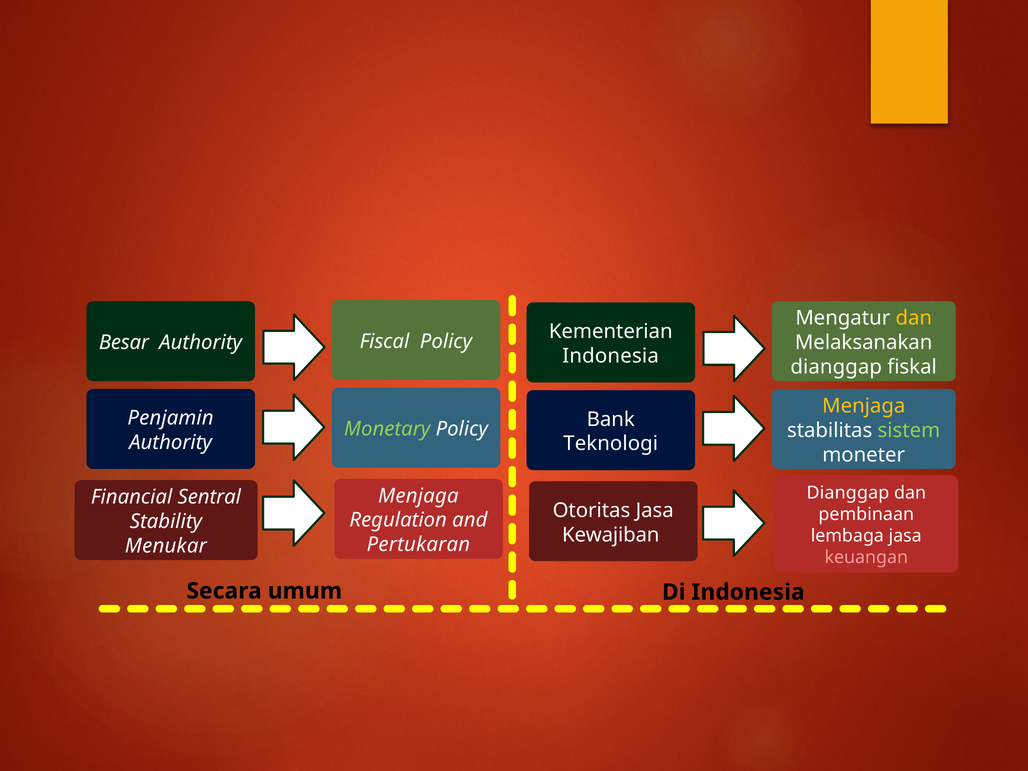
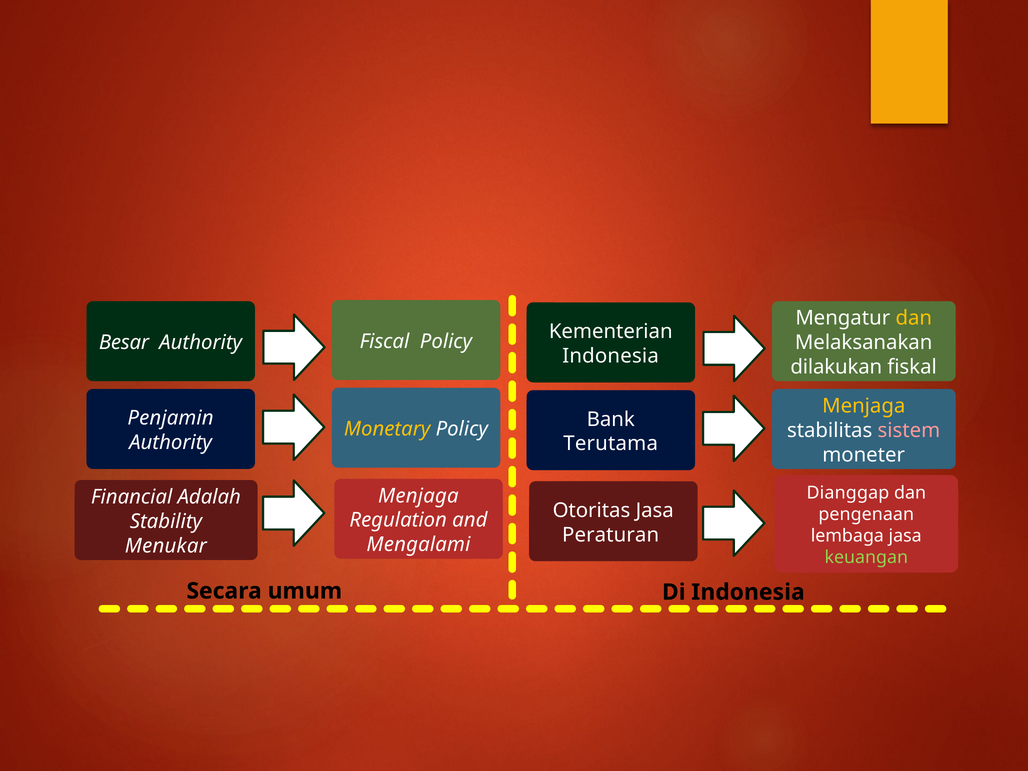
dianggap: dianggap -> dilakukan (836, 367)
Monetary colour: light green -> yellow (387, 429)
sistem colour: light green -> pink (909, 430)
Teknologi: Teknologi -> Terutama (611, 444)
Sentral: Sentral -> Adalah (209, 497)
pembinaan: pembinaan -> pengenaan (866, 514)
Kewajiban: Kewajiban -> Peraturan (611, 535)
Pertukaran: Pertukaran -> Mengalami (418, 545)
keuangan colour: pink -> light green (866, 557)
